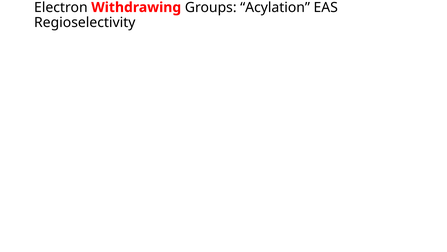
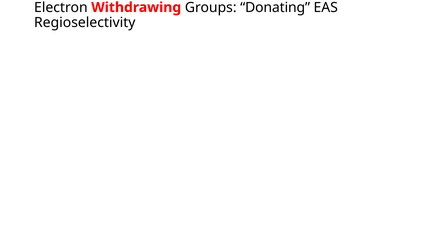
Acylation: Acylation -> Donating (275, 7)
